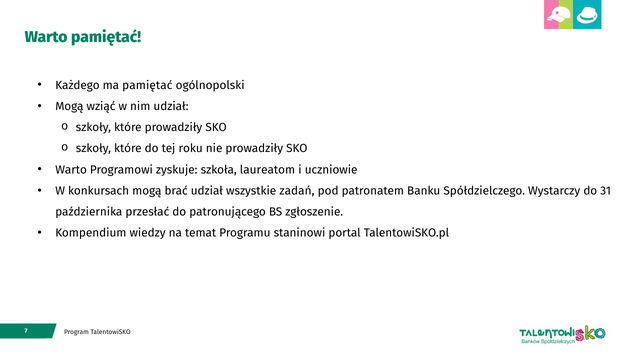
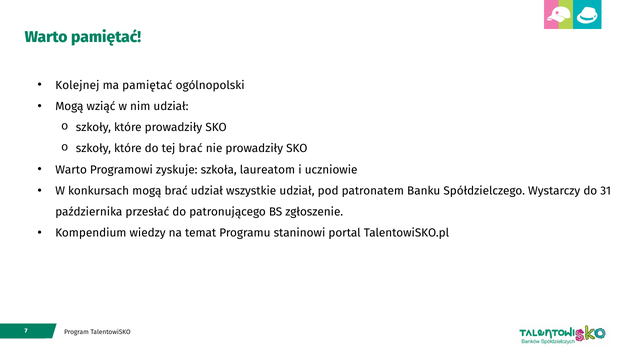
Każdego: Każdego -> Kolejnej (77, 85)
tej roku: roku -> brać (191, 149)
wszystkie zadań: zadań -> udział (297, 191)
